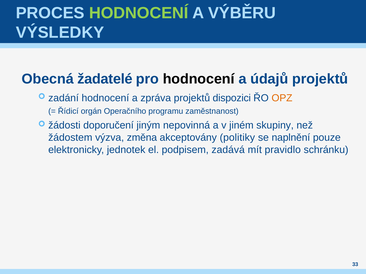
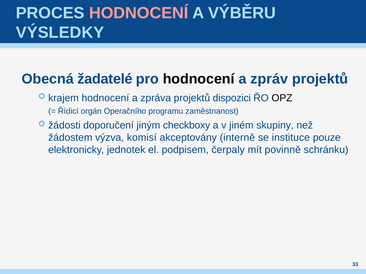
HODNOCENÍ colour: light green -> pink (139, 13)
údajů: údajů -> zpráv (269, 79)
zadání: zadání -> krajem (64, 98)
OPZ colour: orange -> black (282, 98)
nepovinná: nepovinná -> checkboxy (187, 126)
změna: změna -> komisí (142, 138)
politiky: politiky -> interně (237, 138)
naplnění: naplnění -> instituce (291, 138)
zadává: zadává -> čerpaly (228, 150)
pravidlo: pravidlo -> povinně (283, 150)
